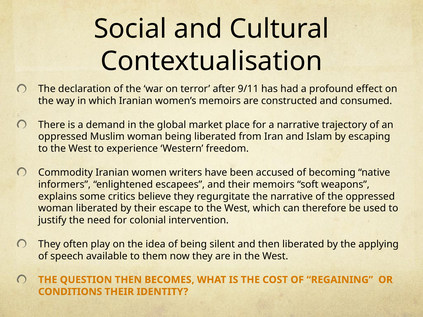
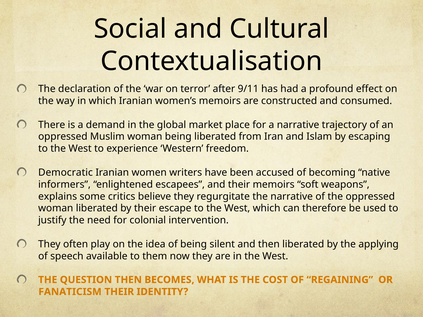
Commodity: Commodity -> Democratic (66, 173)
CONDITIONS: CONDITIONS -> FANATICISM (70, 292)
